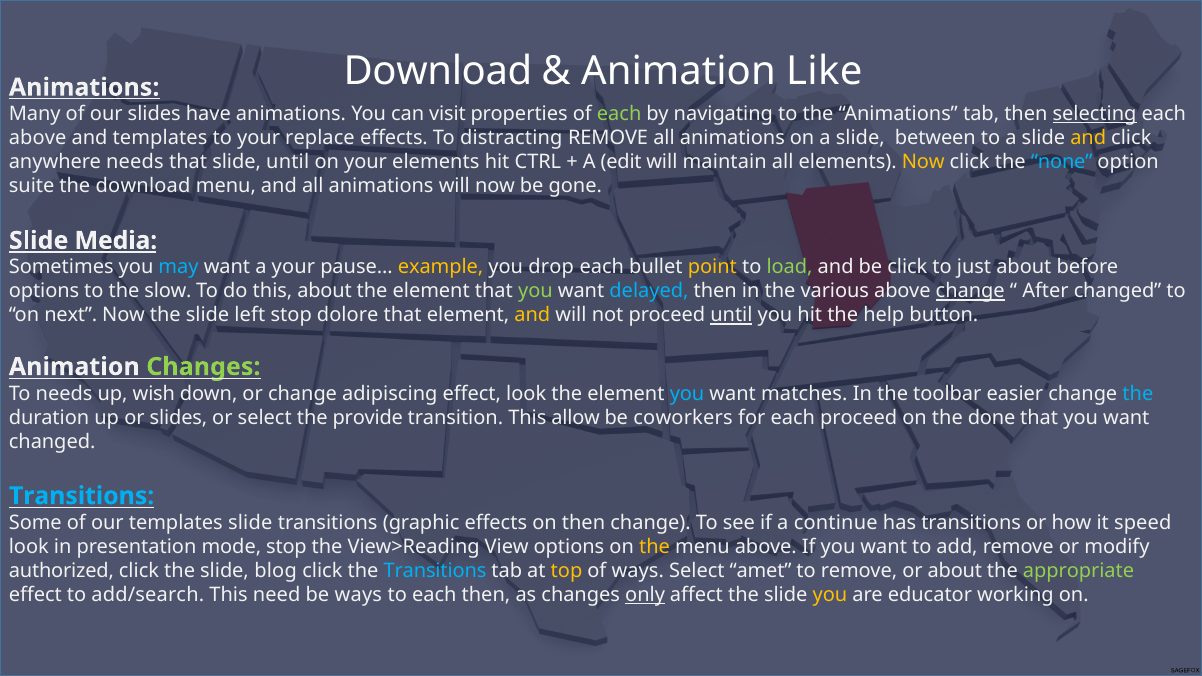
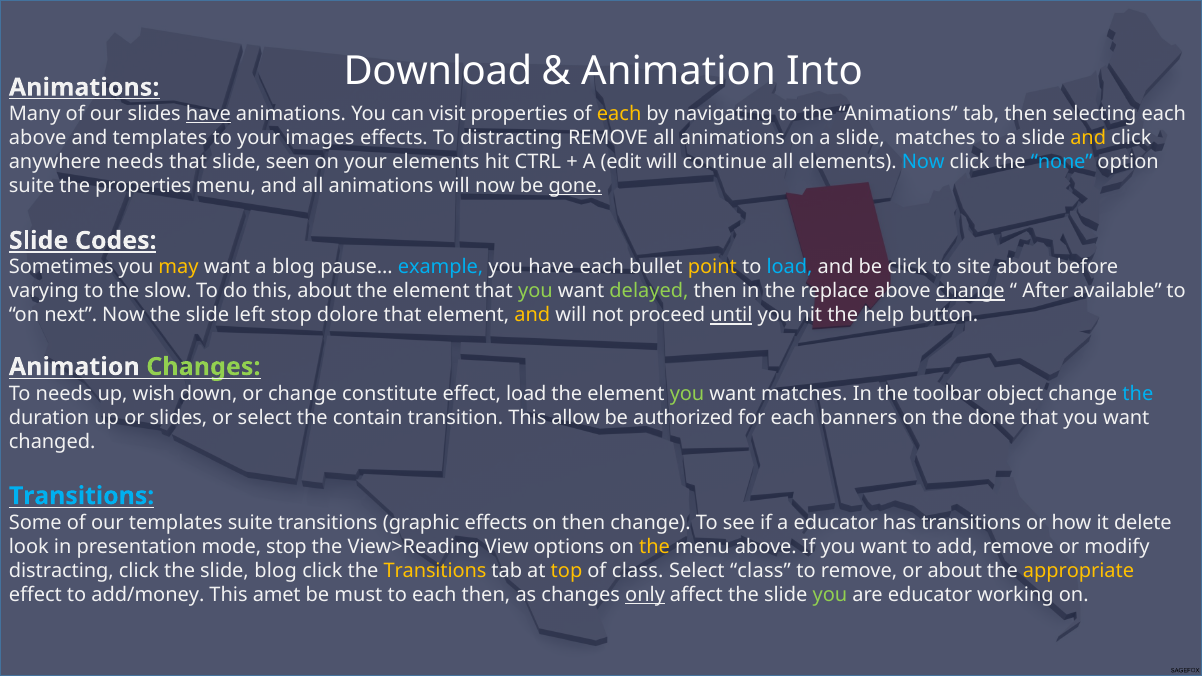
Like: Like -> Into (824, 71)
have underline: none -> present (208, 114)
each colour: light green -> yellow (619, 114)
selecting underline: present -> none (1095, 114)
replace: replace -> images (320, 138)
slide between: between -> matches (935, 138)
slide until: until -> seen (288, 162)
maintain: maintain -> continue (725, 162)
Now colour: yellow -> light blue (923, 162)
the download: download -> properties (143, 186)
gone underline: none -> present (575, 186)
Media: Media -> Codes (116, 241)
may colour: light blue -> yellow (179, 267)
a your: your -> blog (293, 267)
example colour: yellow -> light blue (441, 267)
you drop: drop -> have (551, 267)
load colour: light green -> light blue (790, 267)
just: just -> site (974, 267)
options: options -> varying (44, 291)
delayed colour: light blue -> light green (649, 291)
various: various -> replace (835, 291)
After changed: changed -> available (1118, 291)
adipiscing: adipiscing -> constitute (390, 393)
effect look: look -> load (526, 393)
you colour: light blue -> light green (687, 393)
easier: easier -> object (1015, 393)
provide: provide -> contain (368, 418)
coworkers: coworkers -> authorized (683, 418)
each proceed: proceed -> banners (859, 418)
templates slide: slide -> suite (250, 523)
a continue: continue -> educator (836, 523)
speed: speed -> delete (1143, 523)
authorized: authorized -> distracting (61, 571)
Transitions colour: light blue -> yellow (435, 571)
of ways: ways -> class (638, 571)
Select amet: amet -> class (760, 571)
appropriate colour: light green -> yellow (1079, 571)
add/search: add/search -> add/money (148, 595)
need: need -> amet (277, 595)
be ways: ways -> must (358, 595)
you colour: yellow -> light green (830, 595)
